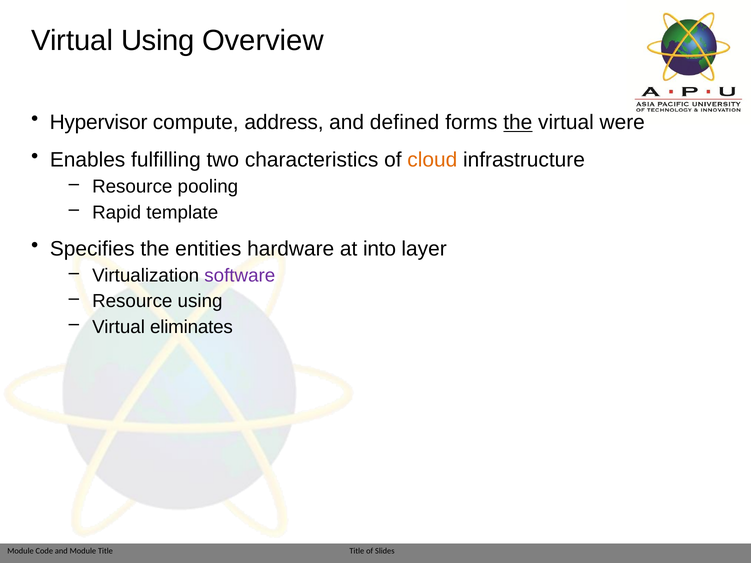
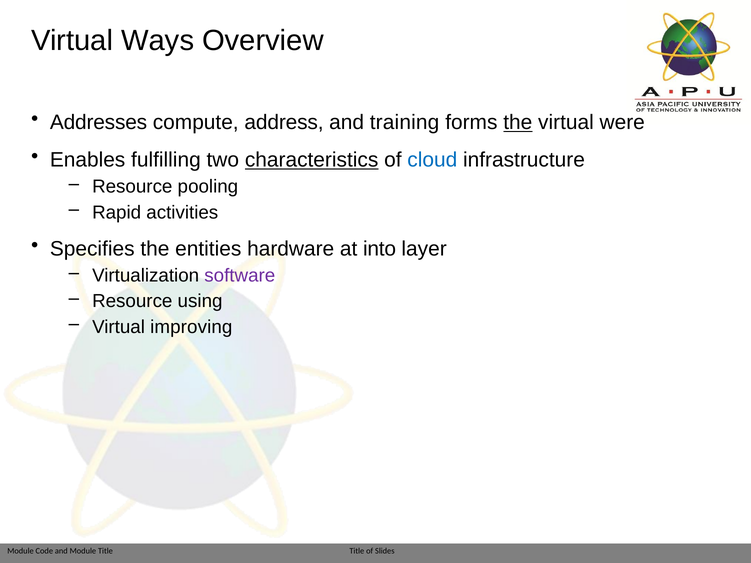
Virtual Using: Using -> Ways (158, 41)
Hypervisor: Hypervisor -> Addresses (99, 122)
defined: defined -> training (405, 122)
characteristics underline: none -> present (312, 160)
cloud colour: orange -> blue (432, 160)
template: template -> activities (182, 212)
eliminates: eliminates -> improving (191, 327)
